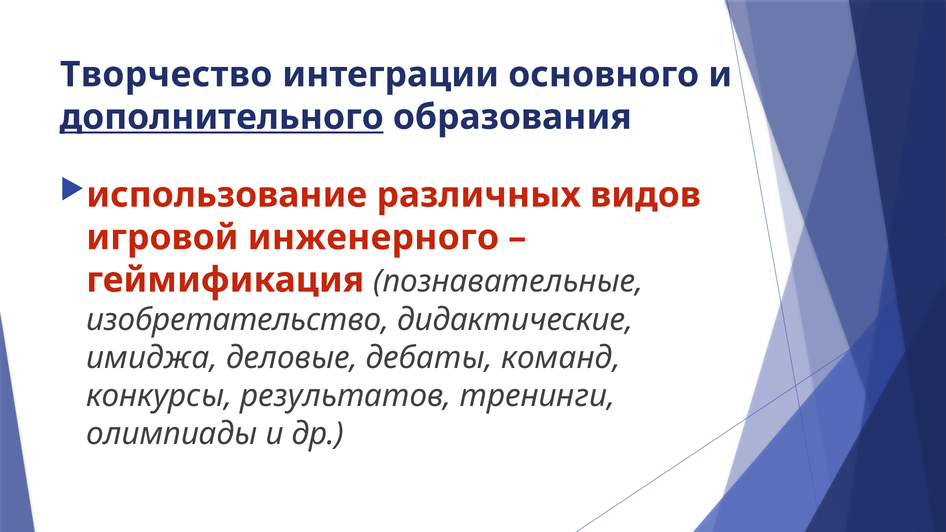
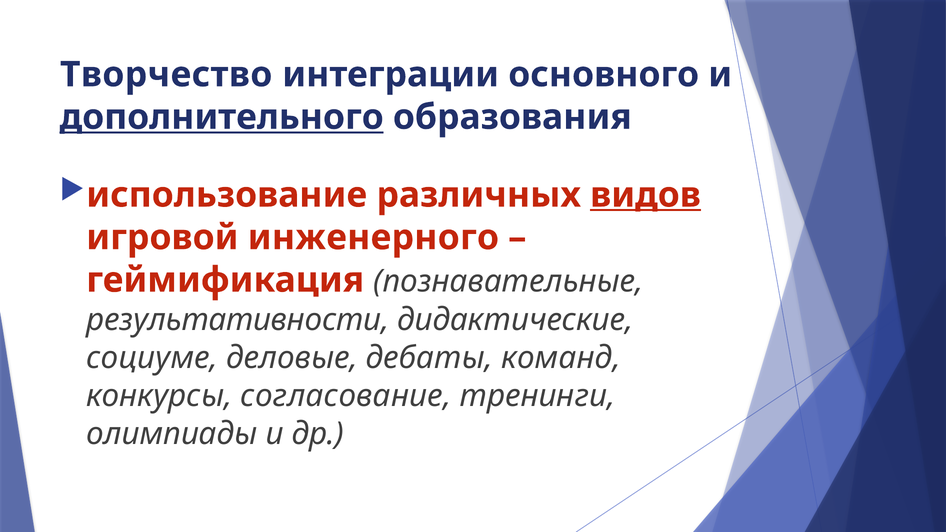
видов underline: none -> present (646, 195)
изобретательство: изобретательство -> результативности (238, 320)
имиджа: имиджа -> социуме (152, 358)
результатов: результатов -> согласование (346, 396)
